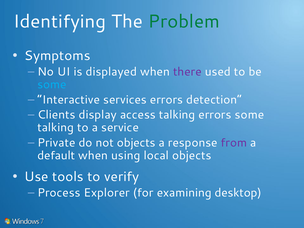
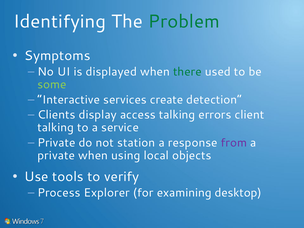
there colour: purple -> green (187, 72)
some colour: light blue -> light green (52, 85)
services errors: errors -> create (167, 100)
errors some: some -> client (250, 115)
not objects: objects -> station (136, 143)
default: default -> private (56, 155)
